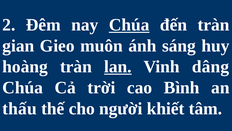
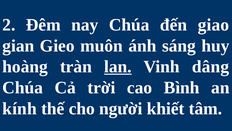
Chúa underline: present -> none (129, 25)
đến tràn: tràn -> giao (213, 25)
thấu: thấu -> kính (20, 108)
